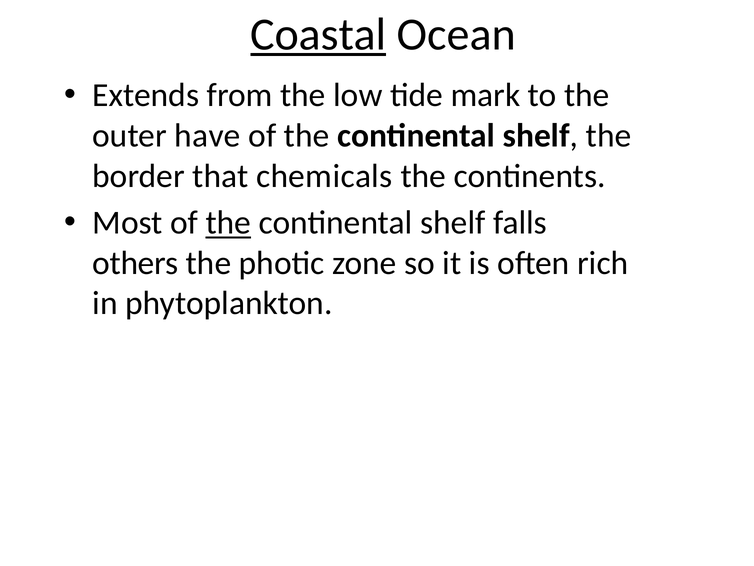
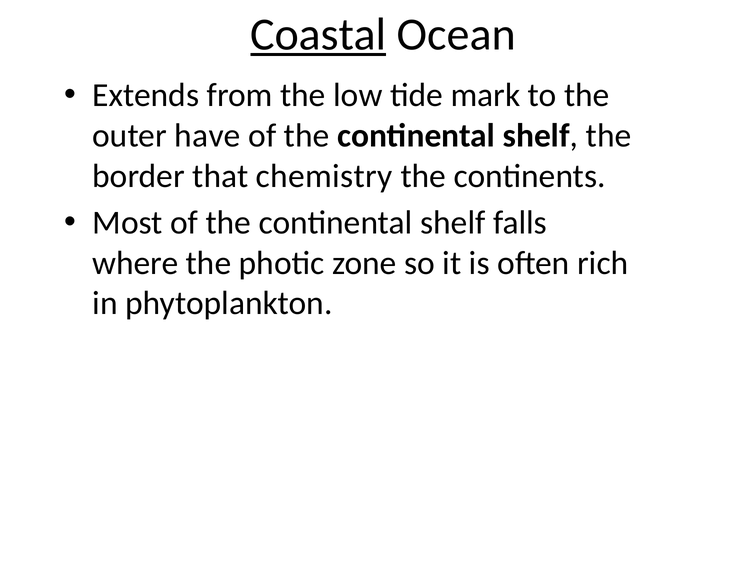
chemicals: chemicals -> chemistry (324, 176)
the underline: present -> none (228, 223)
others: others -> where (135, 263)
